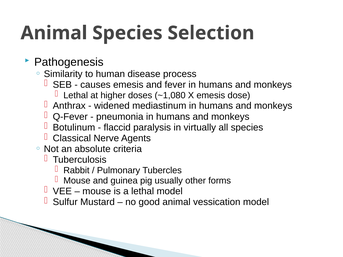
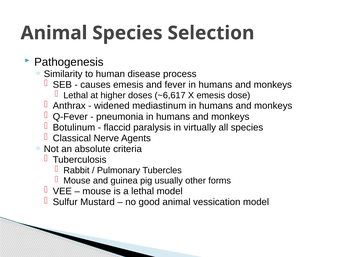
~1,080: ~1,080 -> ~6,617 (170, 95)
